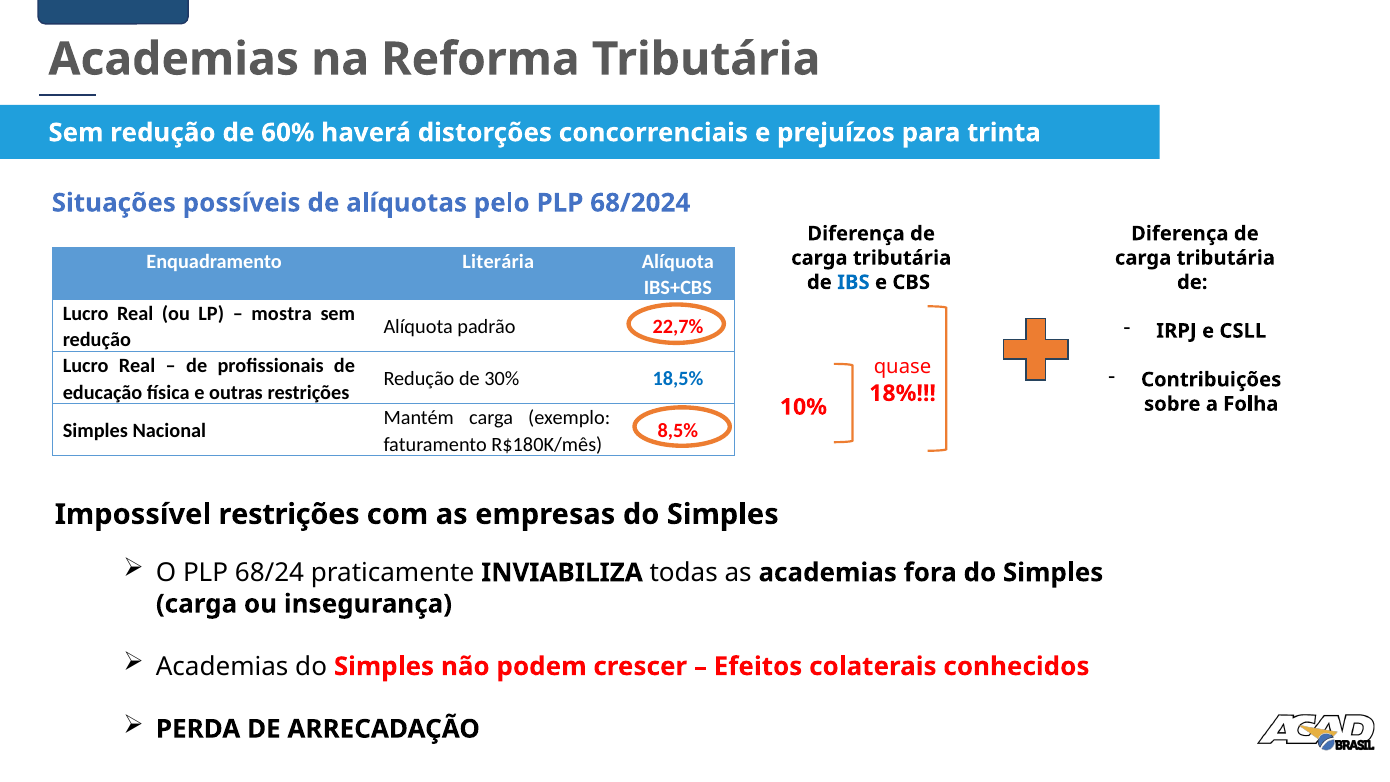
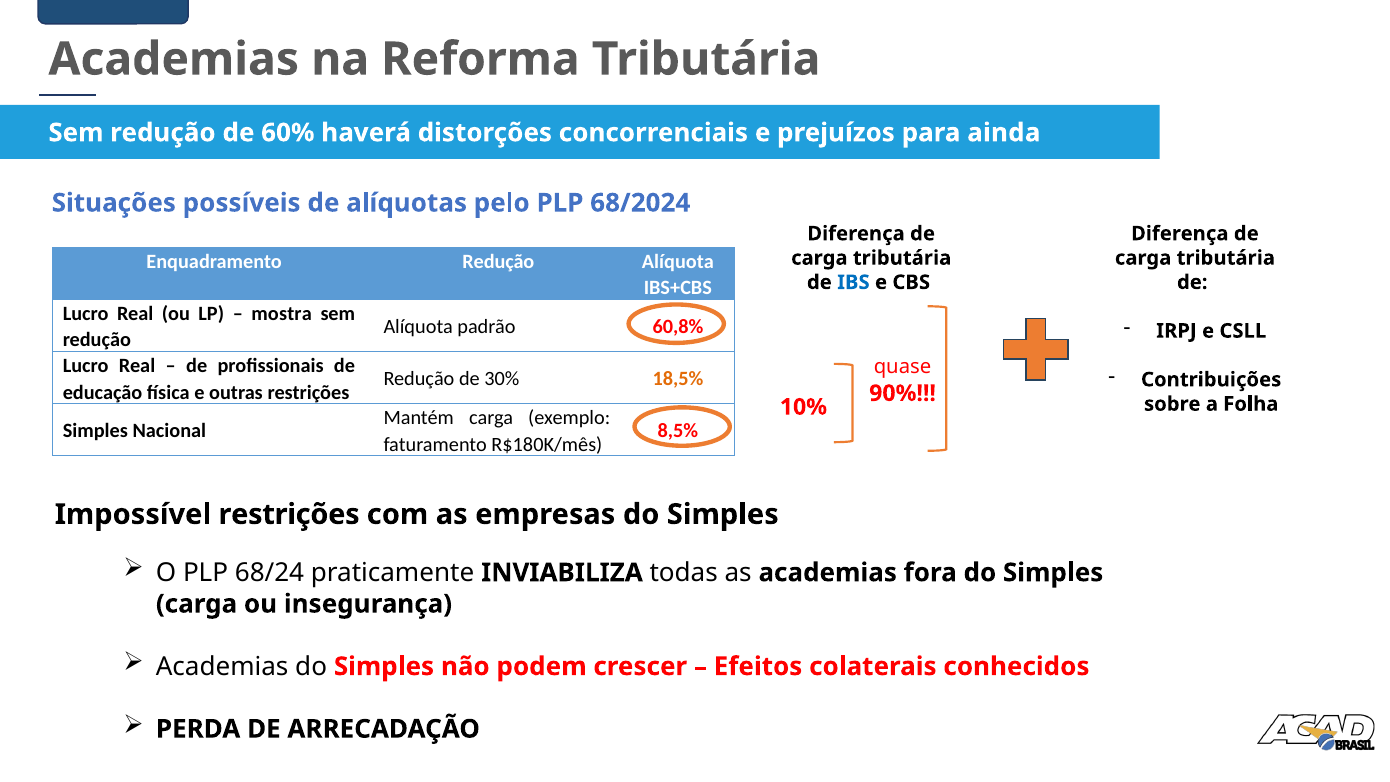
trinta: trinta -> ainda (1004, 133)
Enquadramento Literária: Literária -> Redução (498, 262)
22,7%: 22,7% -> 60,8% (678, 327)
18,5% colour: blue -> orange (678, 379)
18%: 18% -> 90% (903, 393)
